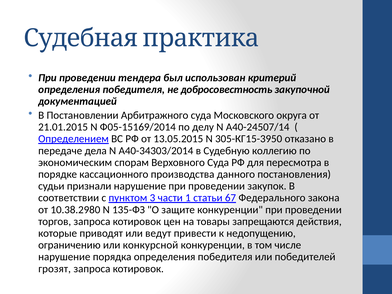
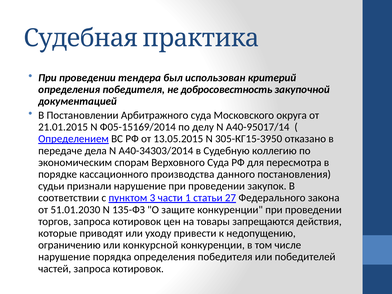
А40-24507/14: А40-24507/14 -> А40-95017/14 (258, 127)
67: 67 -> 27 (230, 198)
10.38.2980: 10.38.2980 -> 51.01.2030 (75, 210)
ведут: ведут -> уходу (158, 233)
грозят: грозят -> частей (55, 269)
